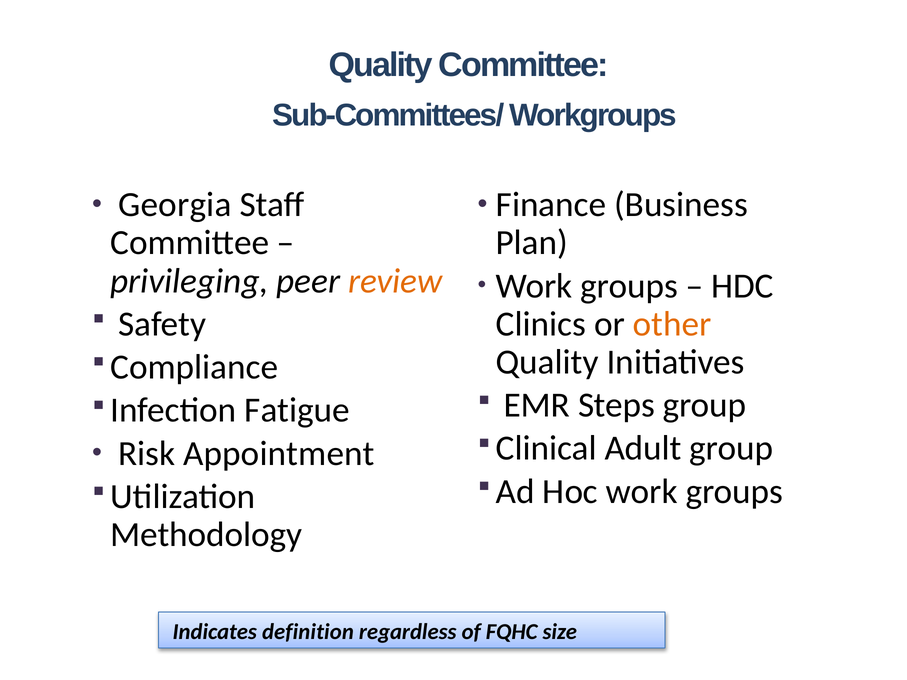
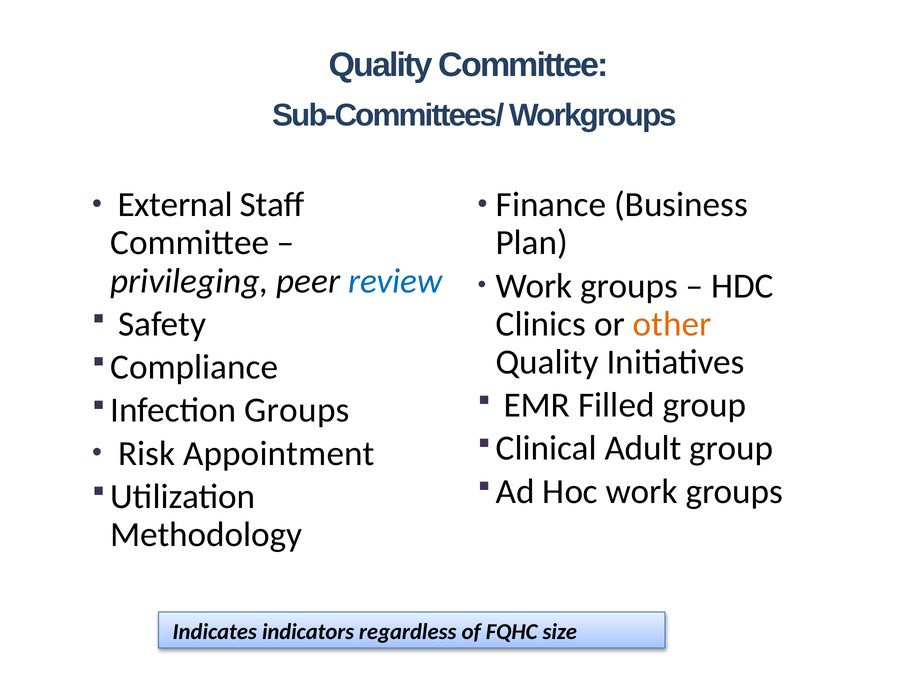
Georgia: Georgia -> External (175, 205)
review colour: orange -> blue (395, 281)
Steps: Steps -> Filled (616, 405)
Fatigue: Fatigue -> Groups (297, 410)
definition: definition -> indicators (308, 632)
